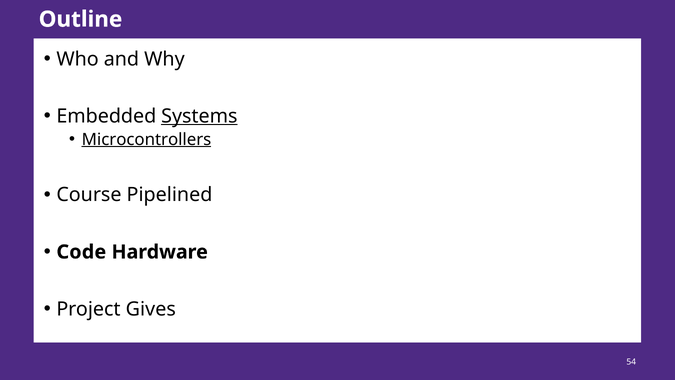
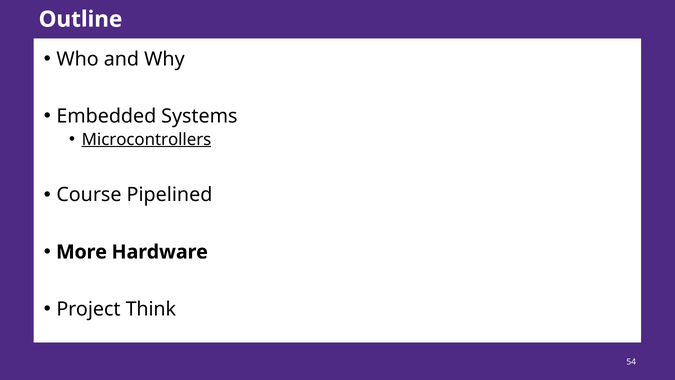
Systems underline: present -> none (199, 116)
Code: Code -> More (82, 252)
Gives: Gives -> Think (151, 309)
